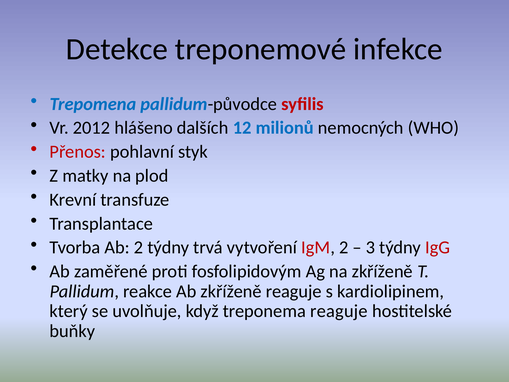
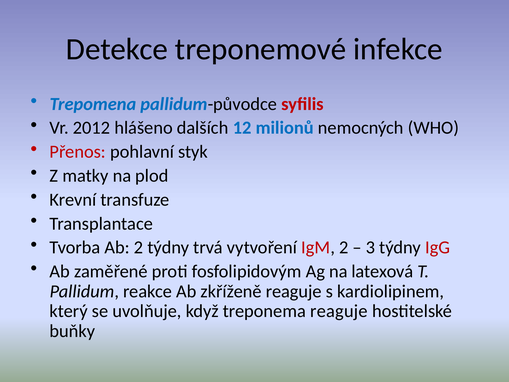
na zkříženě: zkříženě -> latexová (382, 271)
